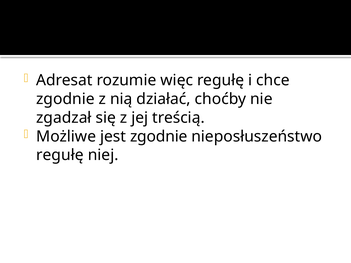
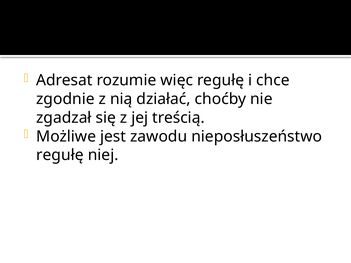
jest zgodnie: zgodnie -> zawodu (159, 136)
